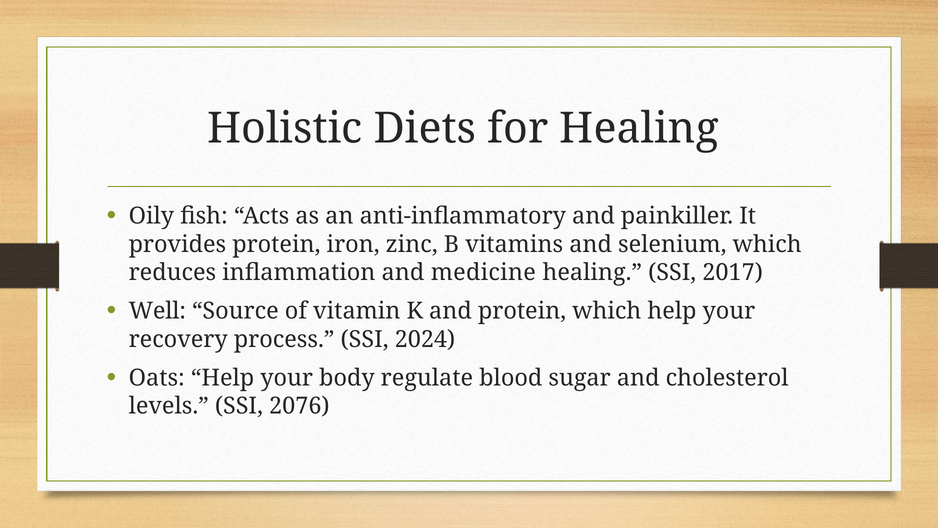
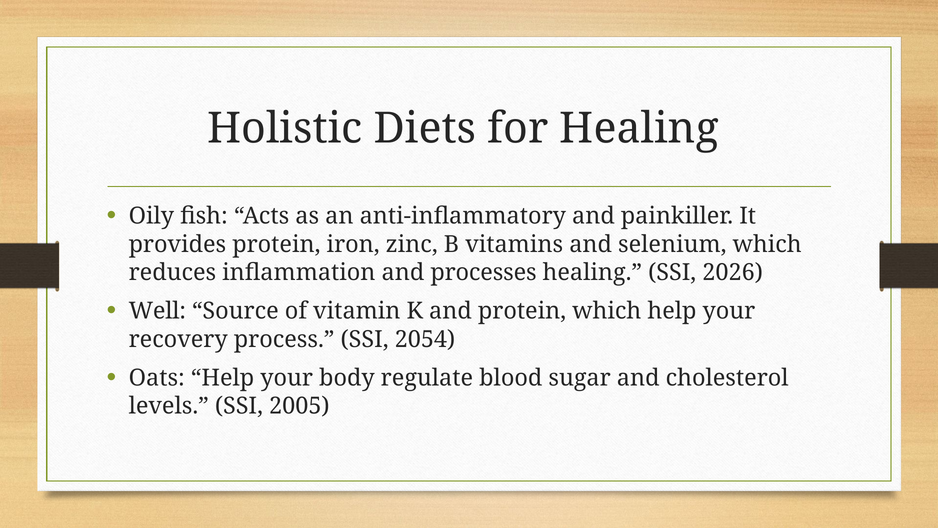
medicine: medicine -> processes (484, 272)
2017: 2017 -> 2026 (733, 272)
2024: 2024 -> 2054 (425, 339)
2076: 2076 -> 2005 (299, 406)
